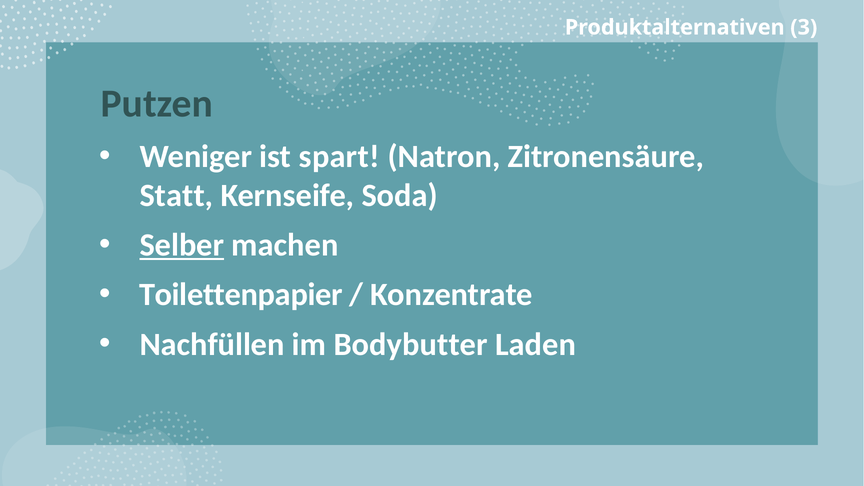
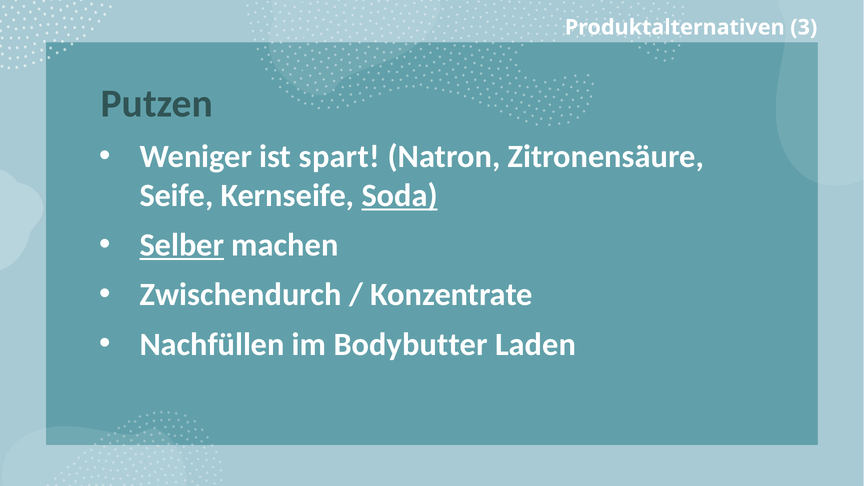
Statt: Statt -> Seife (176, 195)
Soda underline: none -> present (400, 195)
Toilettenpapier: Toilettenpapier -> Zwischendurch (241, 295)
